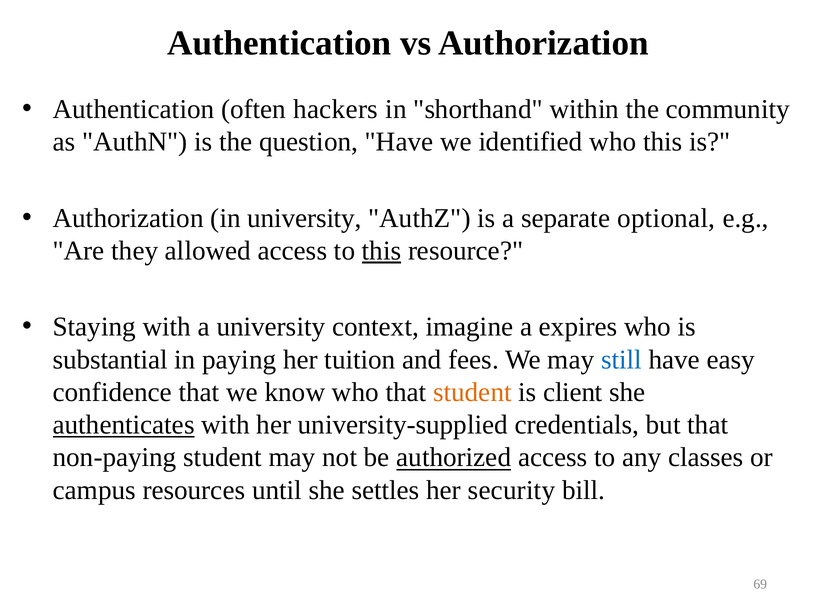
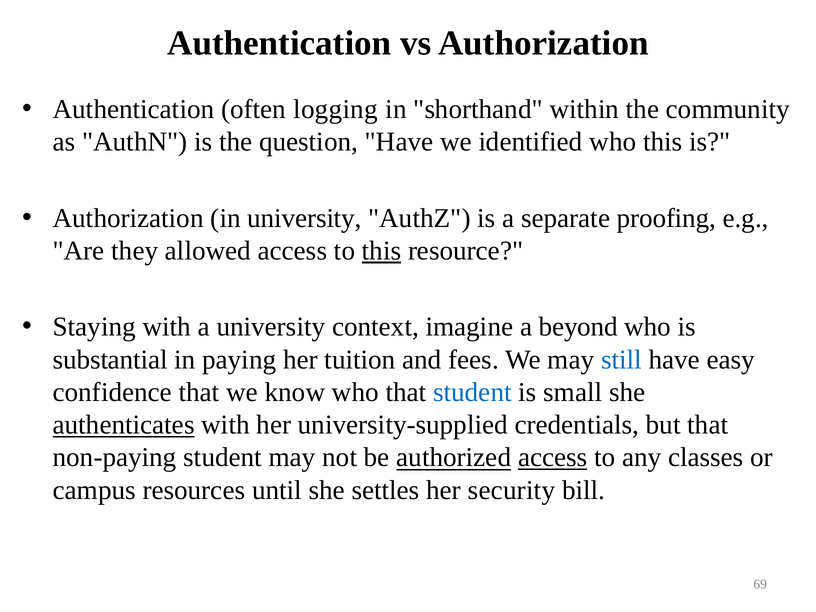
hackers: hackers -> logging (336, 109)
optional: optional -> proofing (666, 218)
expires: expires -> beyond (578, 327)
student colour: orange -> blue (472, 392)
client: client -> small (573, 392)
access underline: none -> present (553, 457)
